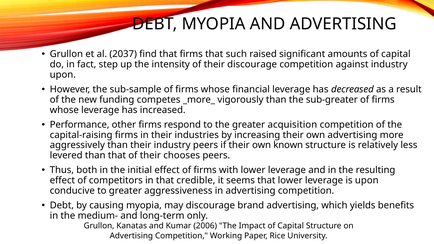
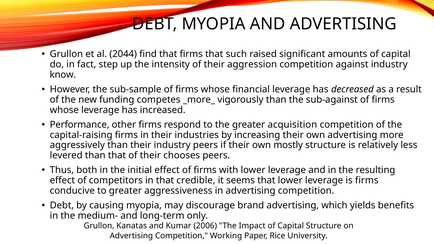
2037: 2037 -> 2044 (123, 54)
their discourage: discourage -> aggression (252, 64)
upon: upon -> know (63, 75)
sub-greater: sub-greater -> sub-against (332, 100)
known: known -> mostly (288, 145)
is upon: upon -> firms (367, 181)
